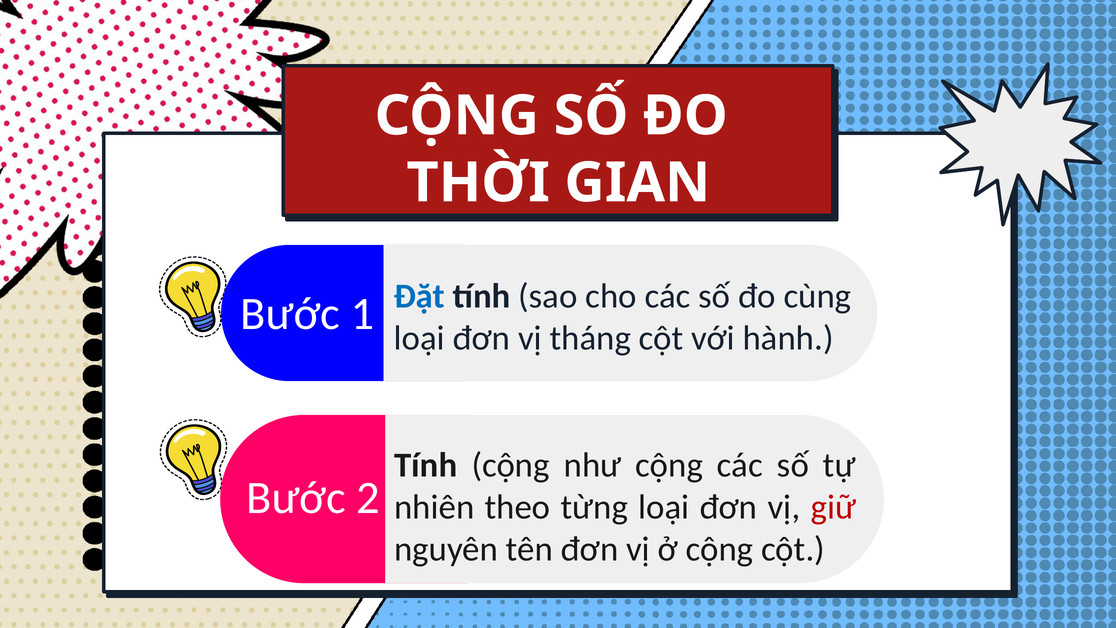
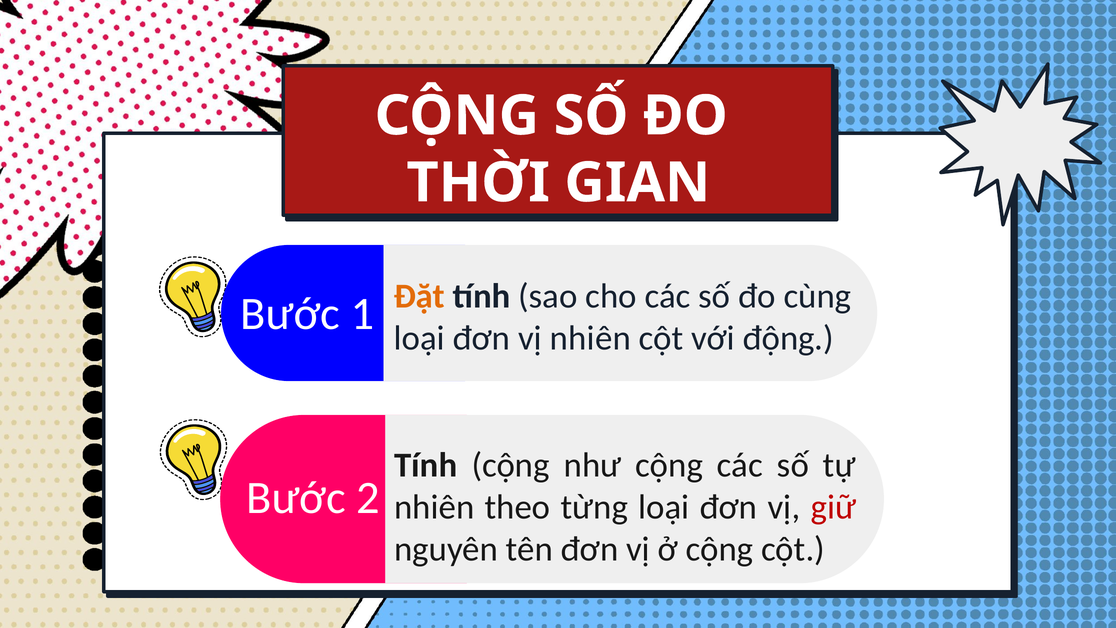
Đặt colour: blue -> orange (419, 296)
vị tháng: tháng -> nhiên (590, 338)
hành: hành -> động (788, 338)
